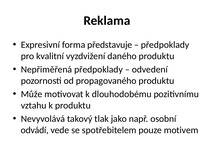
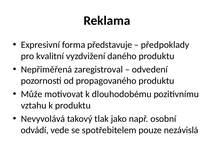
Nepřiměřená předpoklady: předpoklady -> zaregistroval (99, 70)
motivem: motivem -> nezávislá (181, 131)
